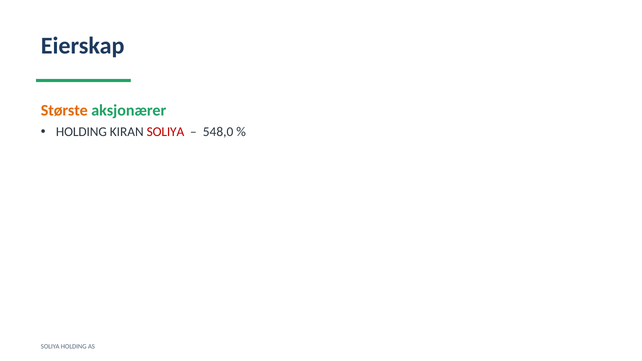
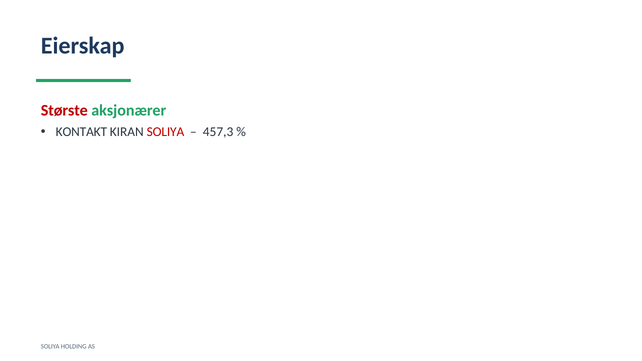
Største colour: orange -> red (64, 111)
HOLDING: HOLDING -> KONTAKT (81, 132)
548,0: 548,0 -> 457,3 (218, 132)
